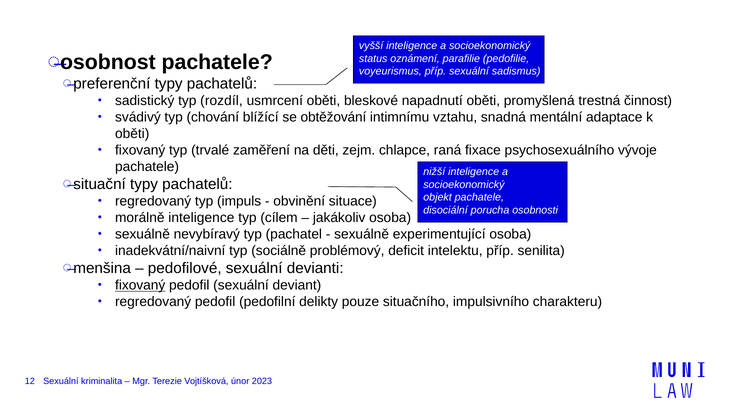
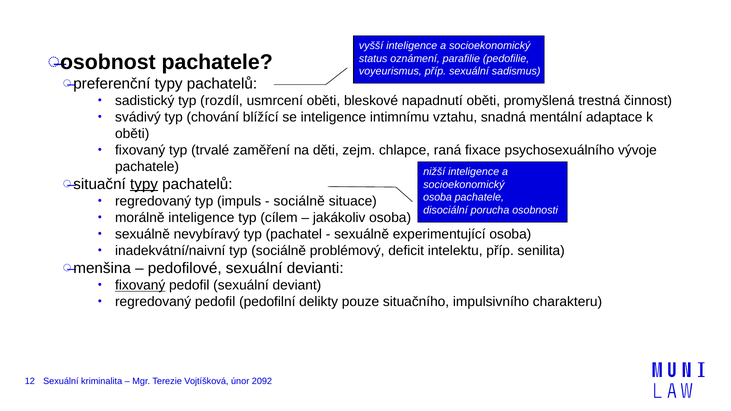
se obtěžování: obtěžování -> inteligence (333, 117)
typy underline: none -> present (144, 184)
objekt: objekt -> osoba (438, 197)
obvinění: obvinění -> sociálně (299, 201)
2023: 2023 -> 2092 (262, 382)
